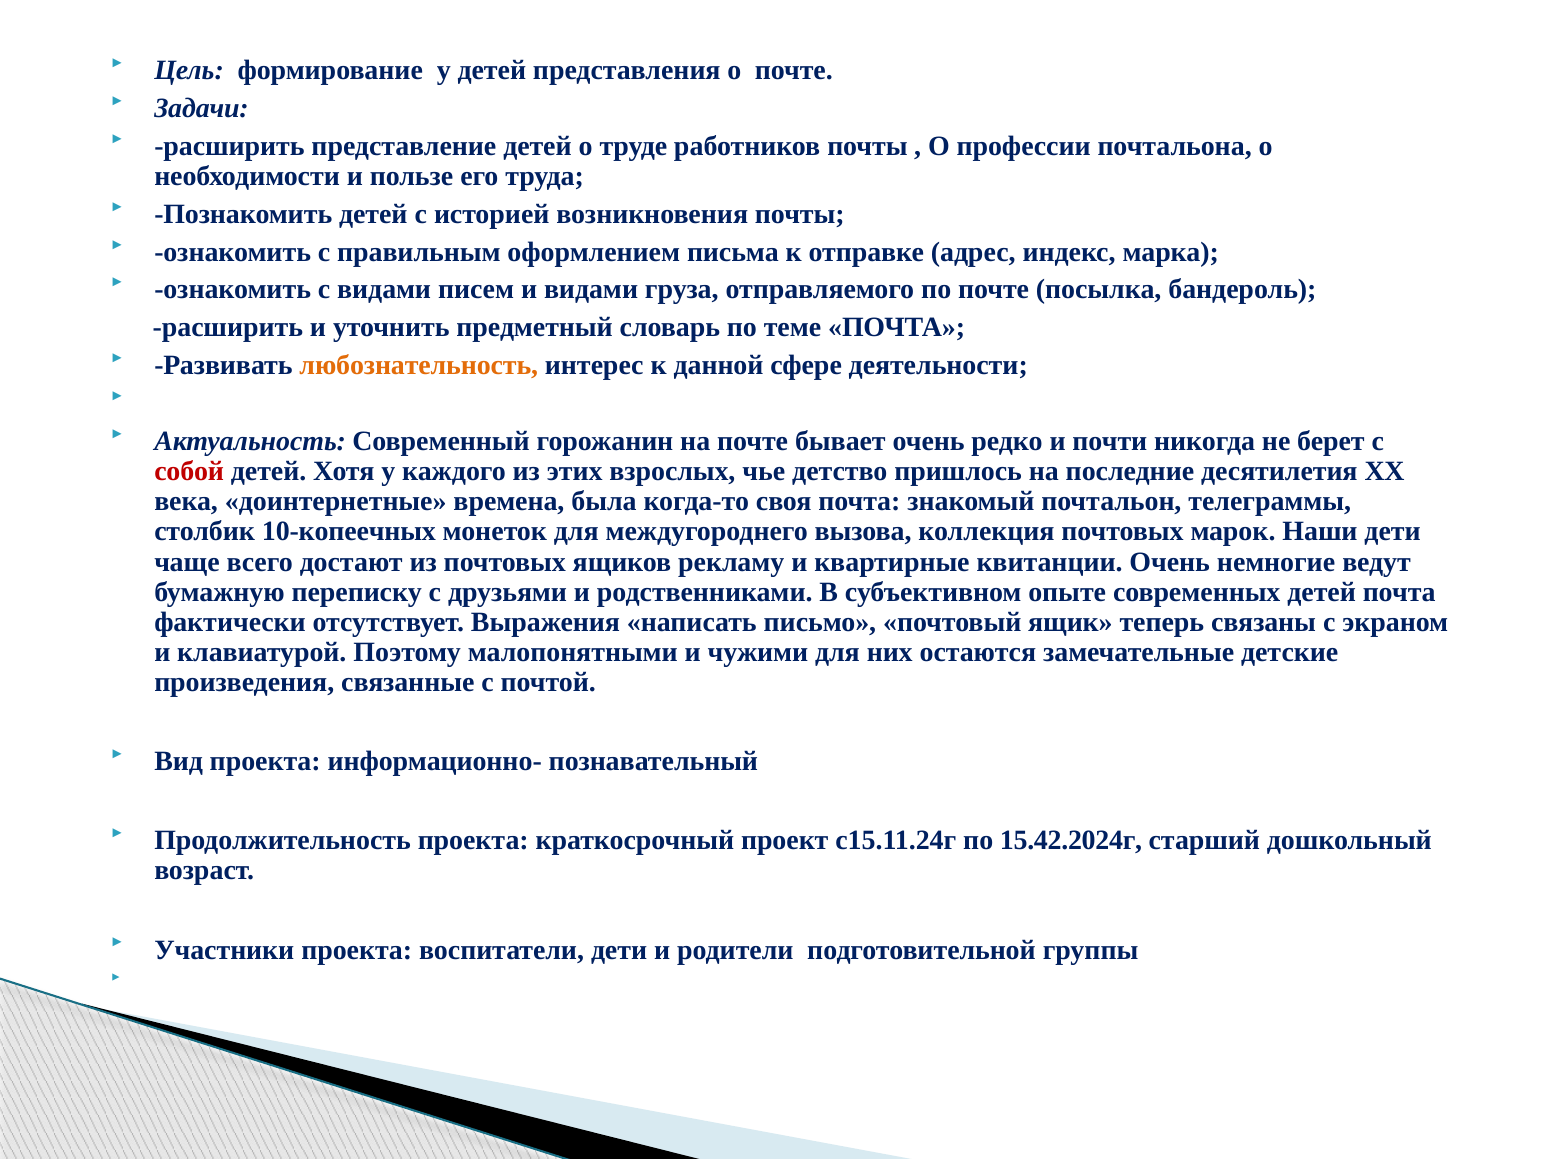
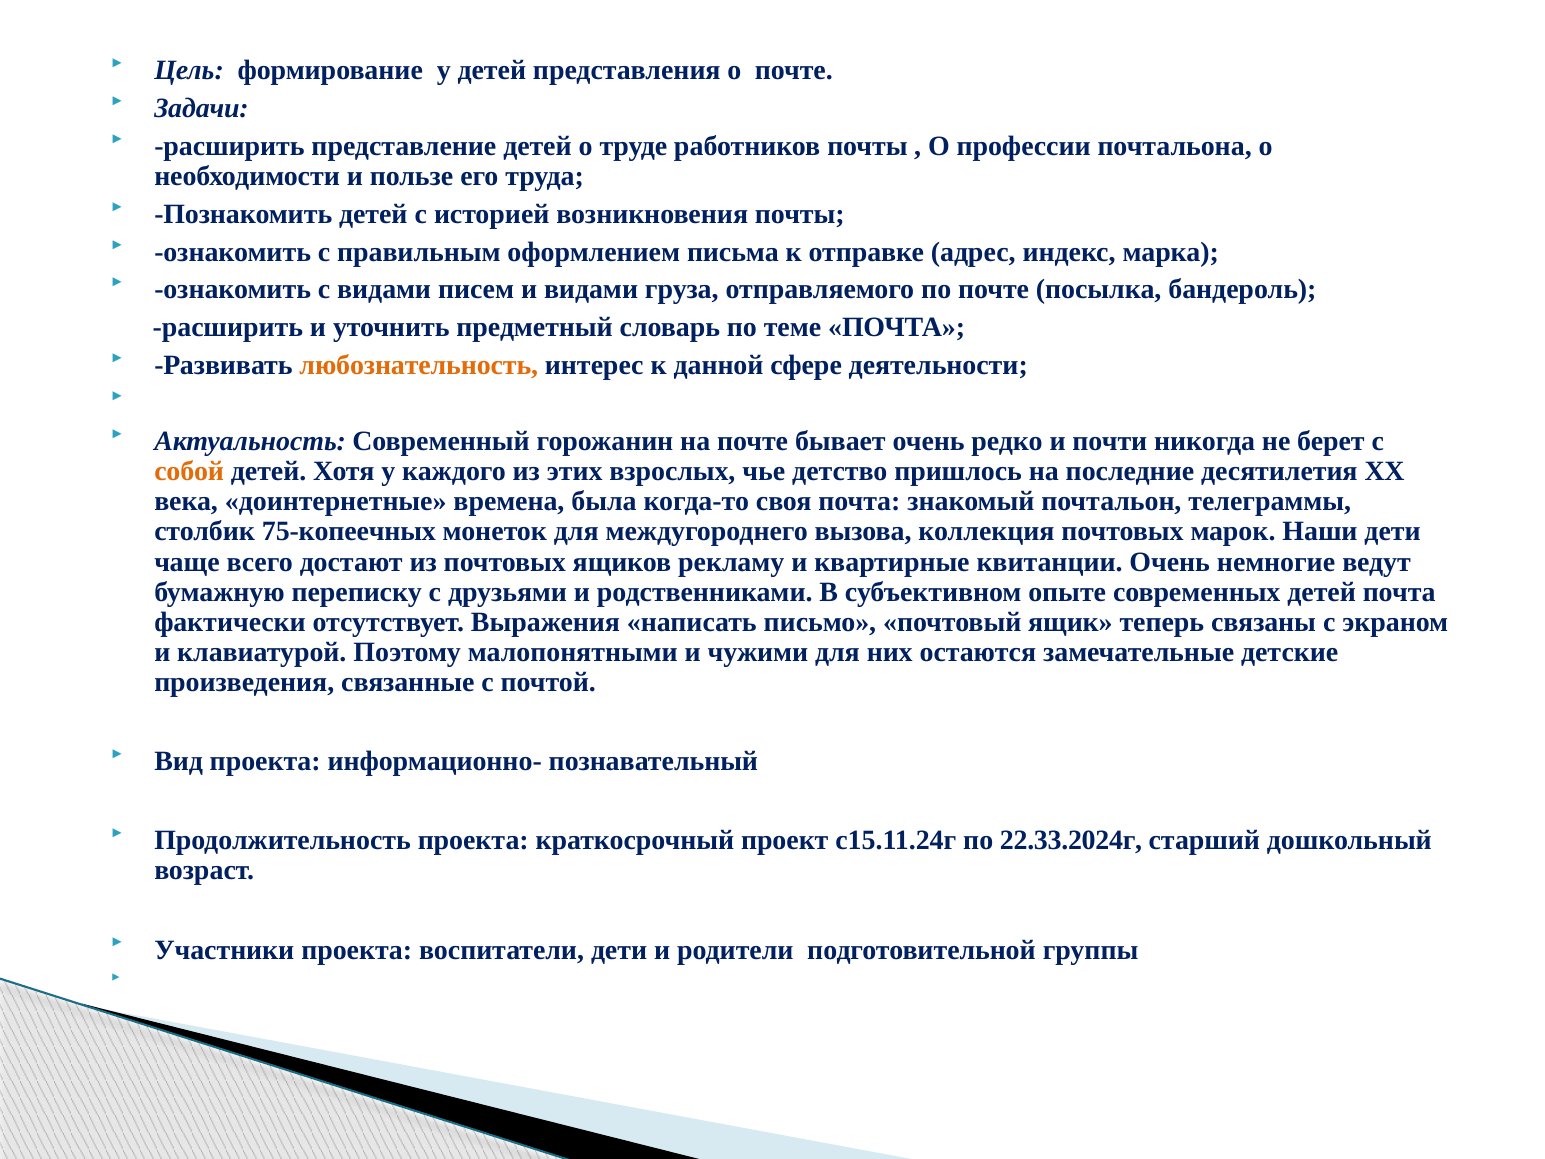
собой colour: red -> orange (189, 471)
10-копеечных: 10-копеечных -> 75-копеечных (349, 532)
15.42.2024г: 15.42.2024г -> 22.33.2024г (1071, 840)
